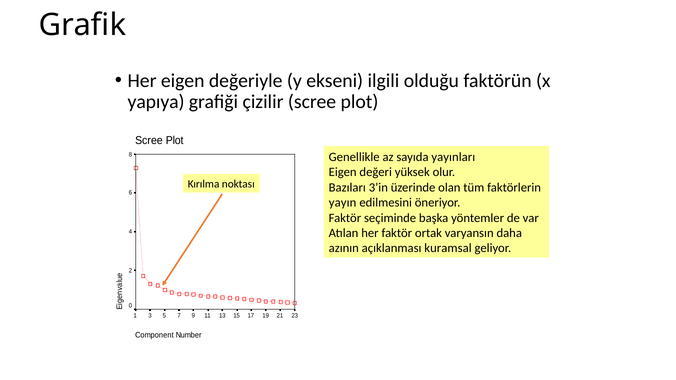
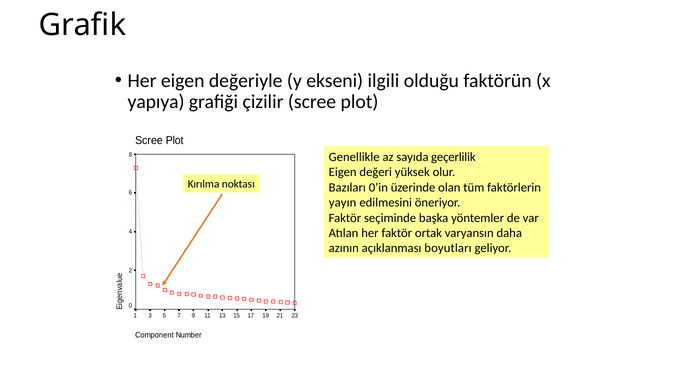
yayınları: yayınları -> geçerlilik (453, 157)
3’in: 3’in -> 0’in (378, 188)
kuramsal: kuramsal -> boyutları (448, 248)
